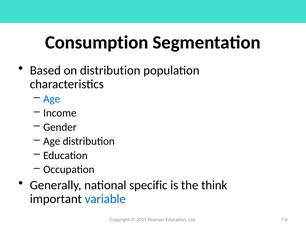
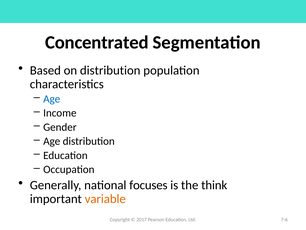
Consumption: Consumption -> Concentrated (97, 42)
specific: specific -> focuses (148, 185)
variable colour: blue -> orange (105, 198)
